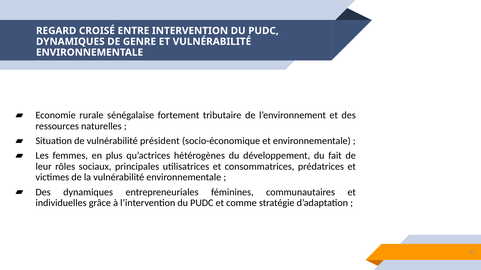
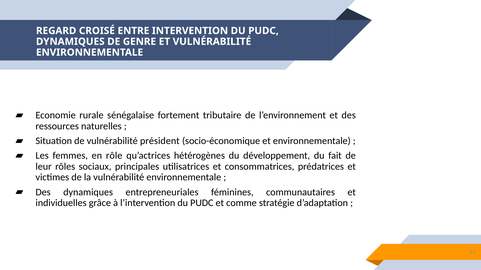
plus: plus -> rôle (114, 156)
